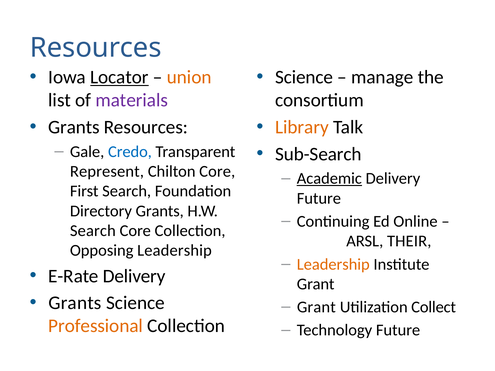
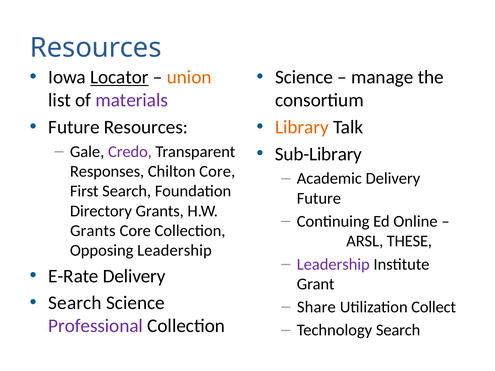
Grants: Grants -> Future (74, 127)
Credo colour: blue -> purple (130, 152)
Sub-Search: Sub-Search -> Sub-Library (318, 154)
Represent: Represent -> Responses (107, 172)
Academic underline: present -> none (329, 179)
Search: Search -> Grants (93, 231)
THEIR: THEIR -> THESE (409, 241)
Leadership colour: orange -> purple (333, 264)
Grants: Grants -> Search (75, 303)
Grant: Grant -> Share (316, 307)
Professional colour: orange -> purple (96, 326)
Technology Future: Future -> Search (398, 330)
